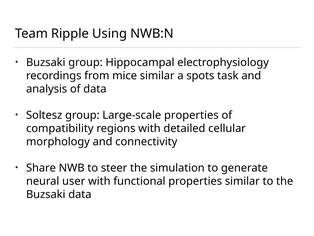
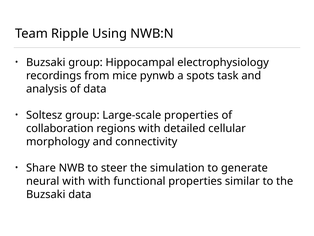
mice similar: similar -> pynwb (157, 76)
compatibility: compatibility -> collaboration (60, 128)
neural user: user -> with (74, 181)
